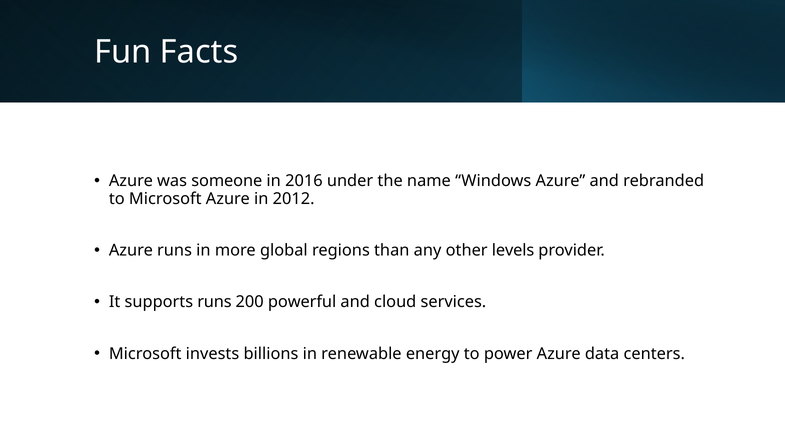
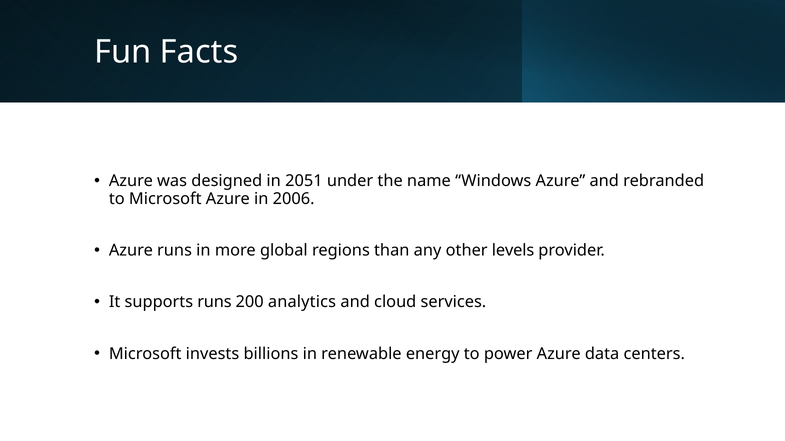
someone: someone -> designed (227, 181)
2016: 2016 -> 2051 (304, 181)
2012: 2012 -> 2006 (294, 199)
powerful: powerful -> analytics (302, 302)
